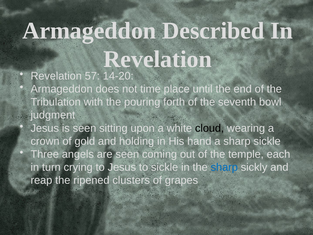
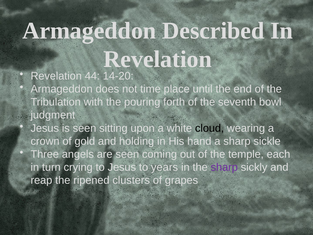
57: 57 -> 44 (92, 76)
to sickle: sickle -> years (165, 167)
sharp colour: blue -> purple (224, 167)
